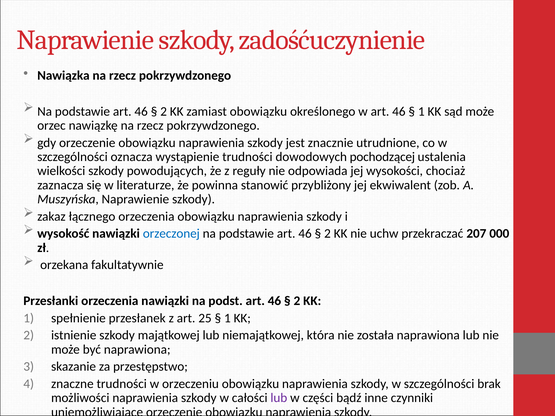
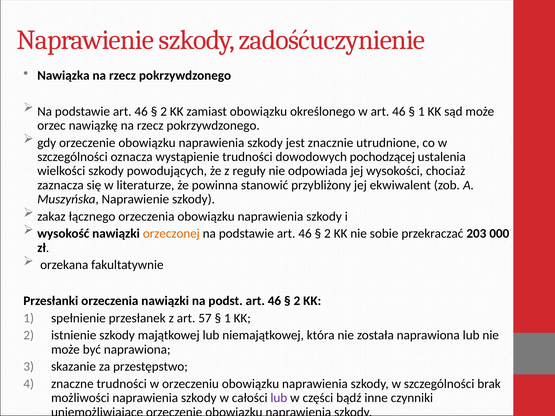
orzeczonej colour: blue -> orange (171, 234)
uchw: uchw -> sobie (384, 234)
207: 207 -> 203 (476, 234)
25: 25 -> 57 (205, 318)
